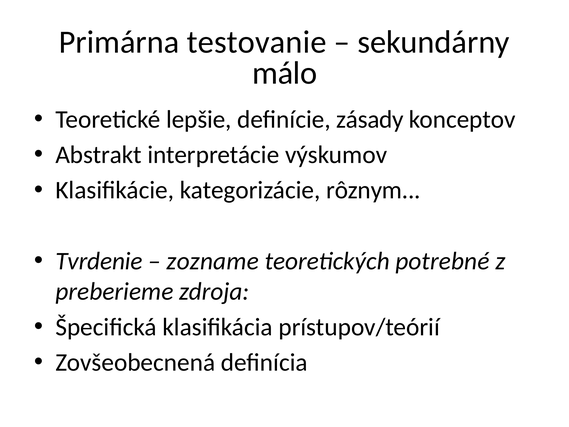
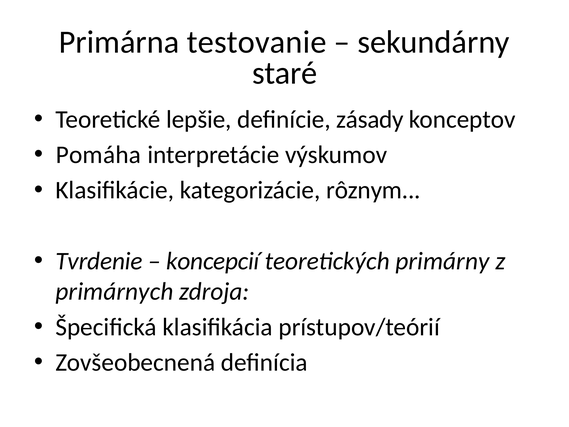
málo: málo -> staré (285, 73)
Abstrakt: Abstrakt -> Pomáha (98, 155)
zozname: zozname -> koncepcií (213, 261)
potrebné: potrebné -> primárny (442, 261)
preberieme: preberieme -> primárnych (114, 291)
